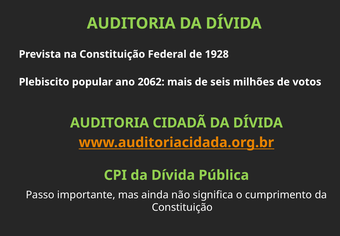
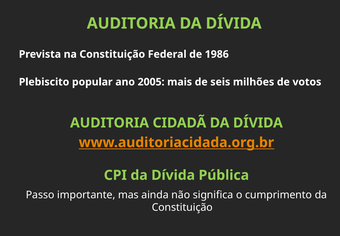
1928: 1928 -> 1986 (217, 54)
2062: 2062 -> 2005 (151, 82)
